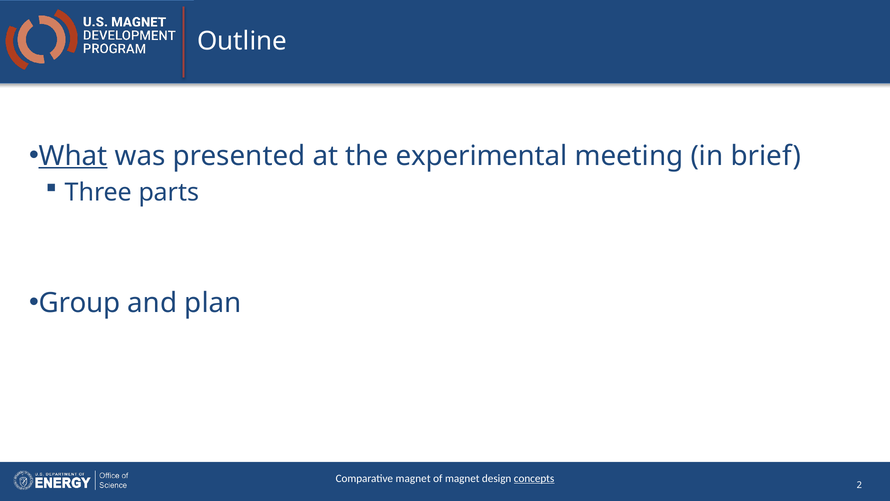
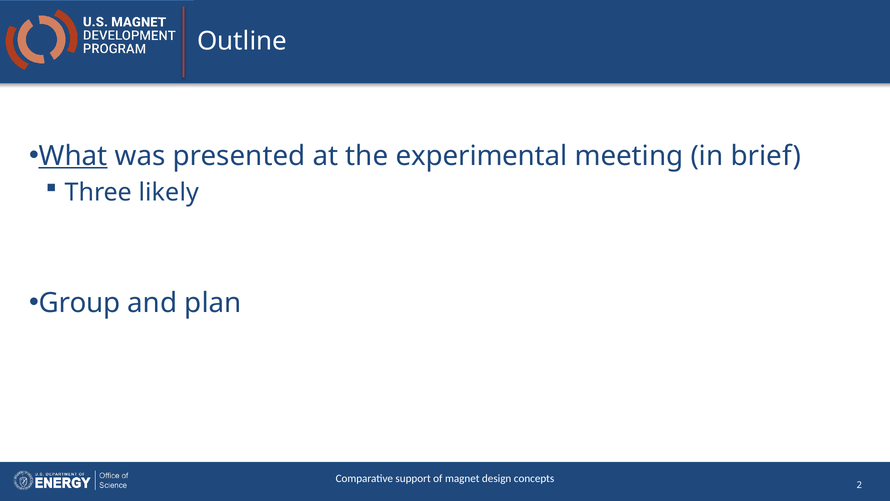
parts: parts -> likely (169, 192)
Comparative magnet: magnet -> support (413, 478)
concepts underline: present -> none (534, 478)
